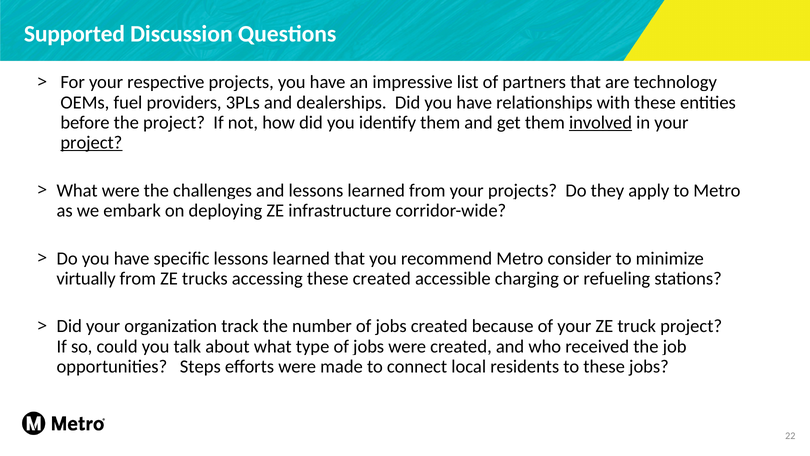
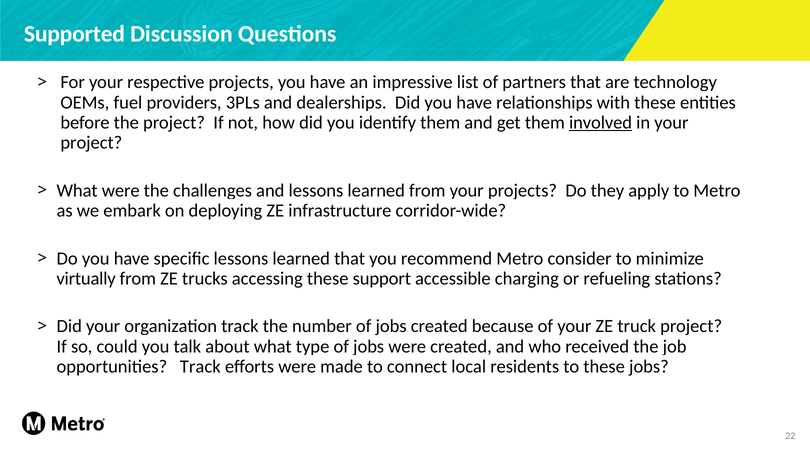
project underline: present -> none (91, 142)
these created: created -> support (382, 278)
opportunities Steps: Steps -> Track (200, 366)
